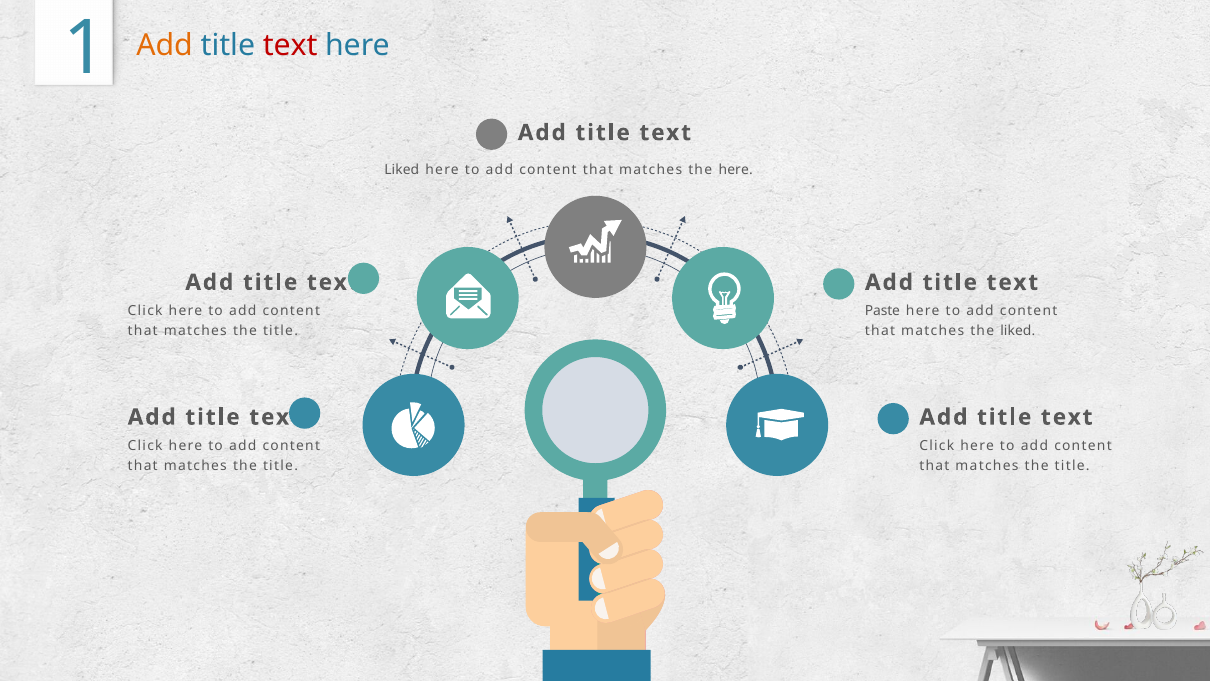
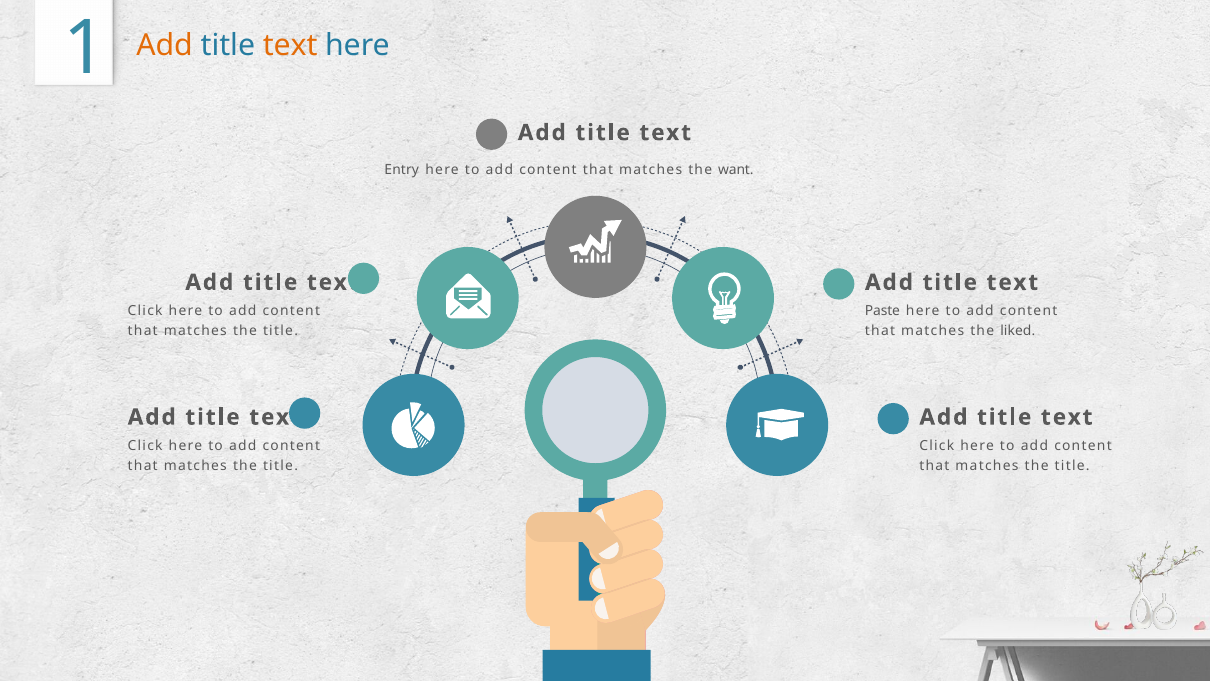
text colour: red -> orange (290, 46)
Liked: Liked -> Entry (402, 170)
the here: here -> want (736, 170)
